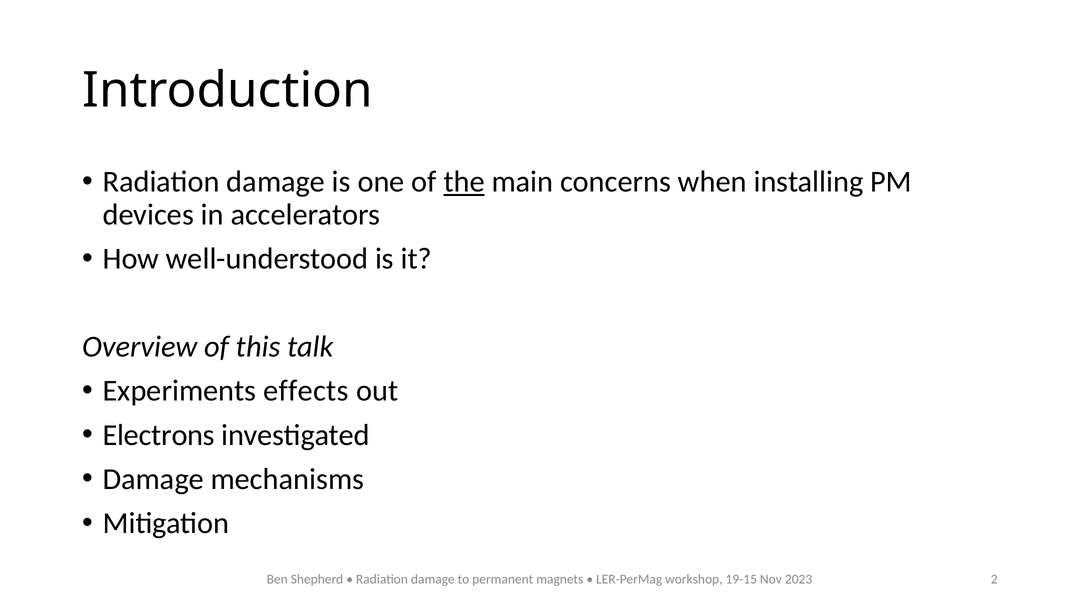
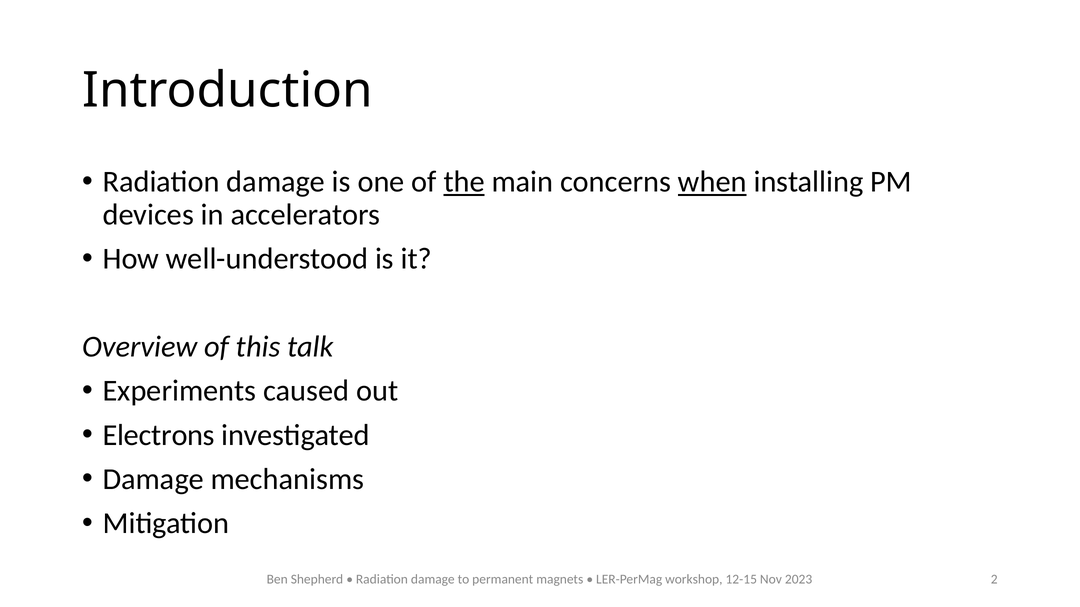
when underline: none -> present (712, 182)
effects: effects -> caused (306, 391)
19-15: 19-15 -> 12-15 (741, 580)
